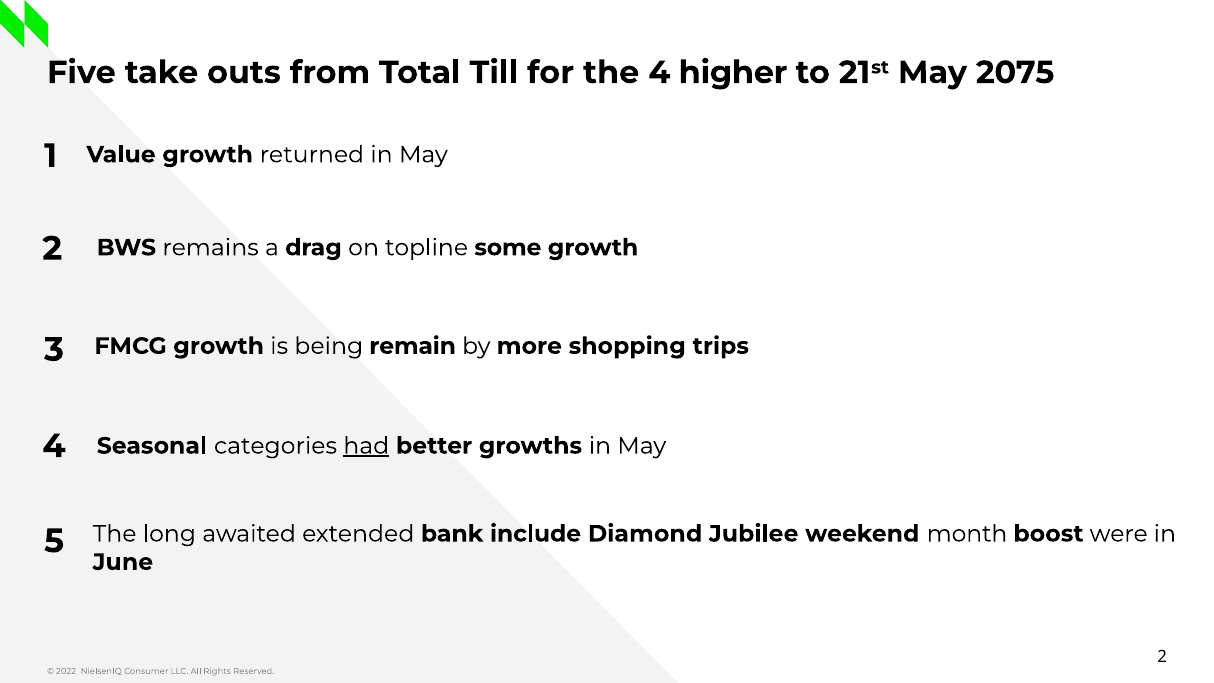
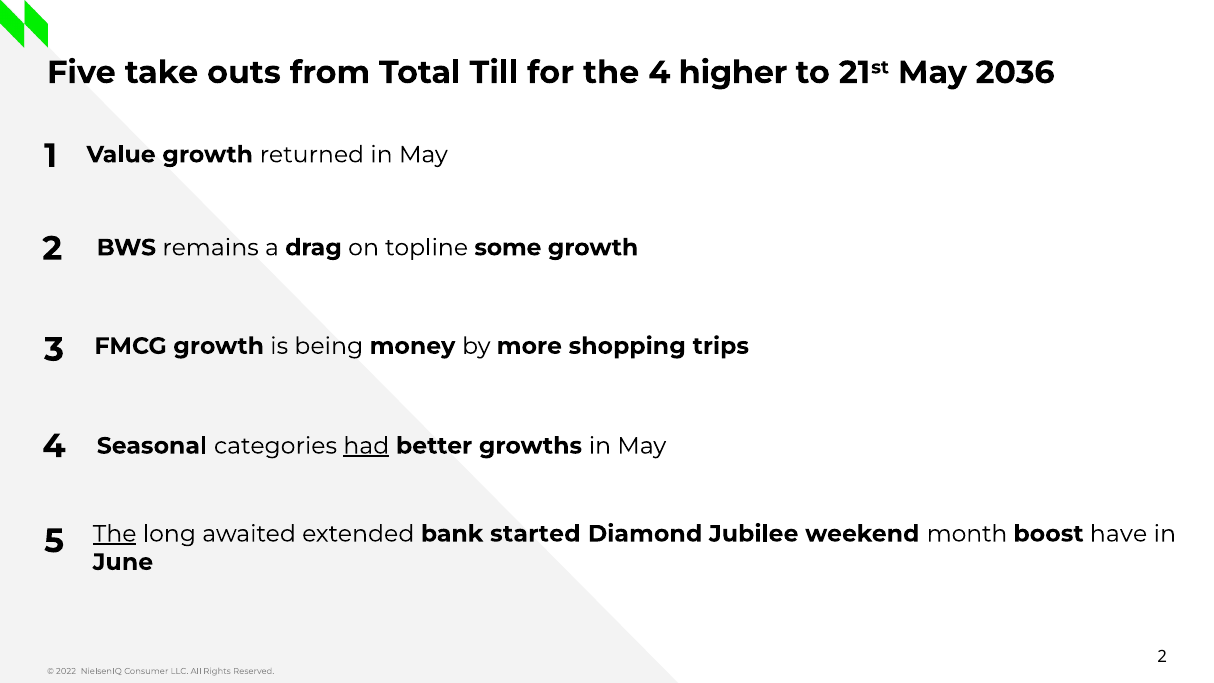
2075: 2075 -> 2036 (1015, 72)
remain: remain -> money (412, 346)
The underline: none -> present (115, 534)
include: include -> started (535, 534)
were: were -> have (1118, 534)
